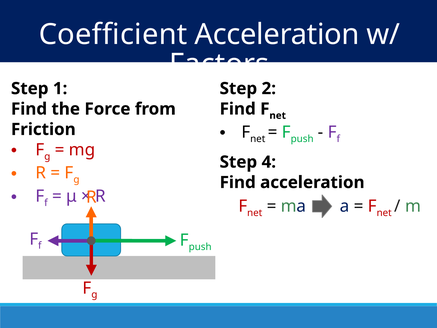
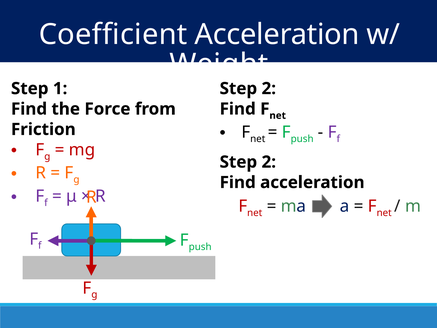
Factors: Factors -> Weight (219, 64)
4: 4 -> 2 (269, 162)
